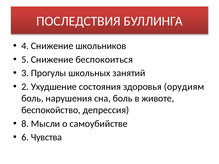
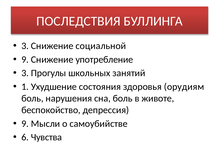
4: 4 -> 3 (25, 46)
школьников: школьников -> социальной (101, 46)
5: 5 -> 9 (25, 60)
беспокоиться: беспокоиться -> употребление (104, 60)
2: 2 -> 1 (25, 87)
8: 8 -> 9 (25, 124)
